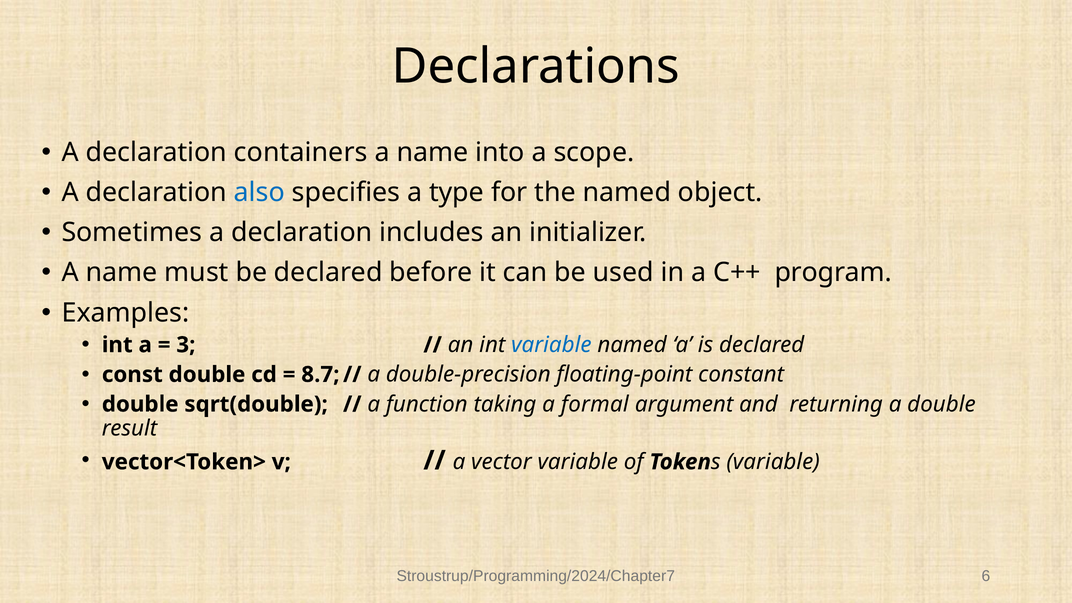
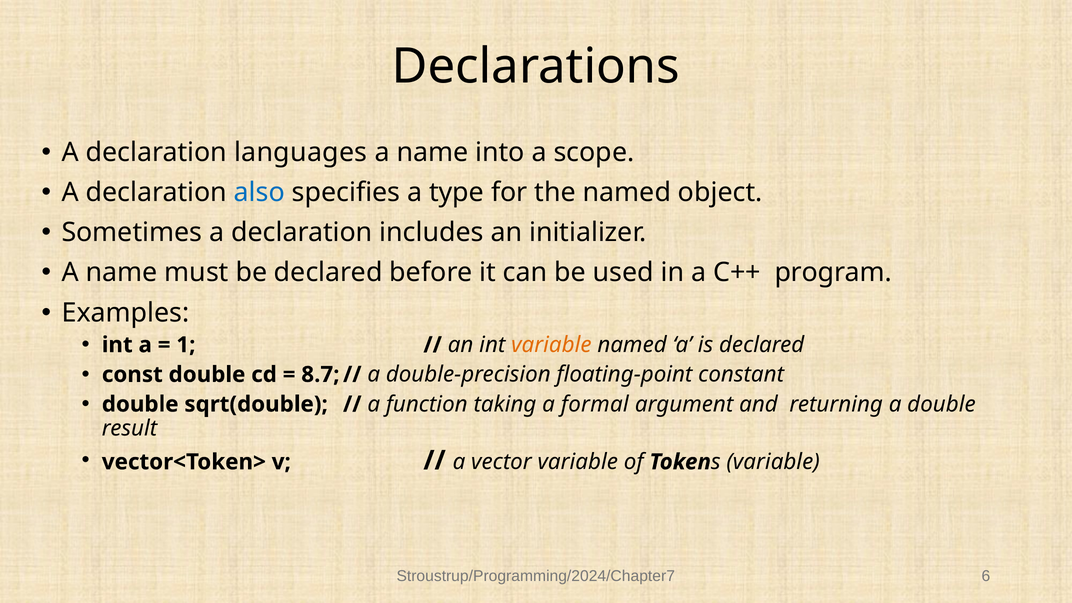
containers: containers -> languages (301, 152)
3: 3 -> 1 (186, 345)
variable colour: blue -> orange (551, 345)
